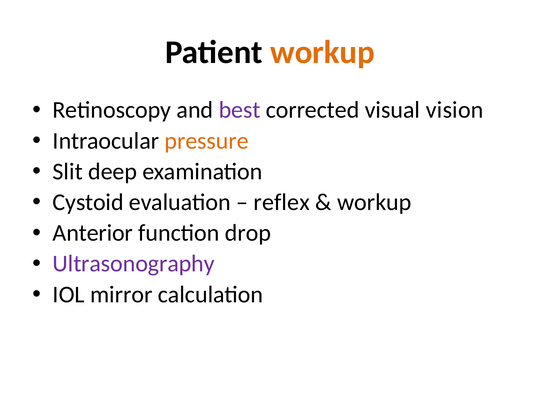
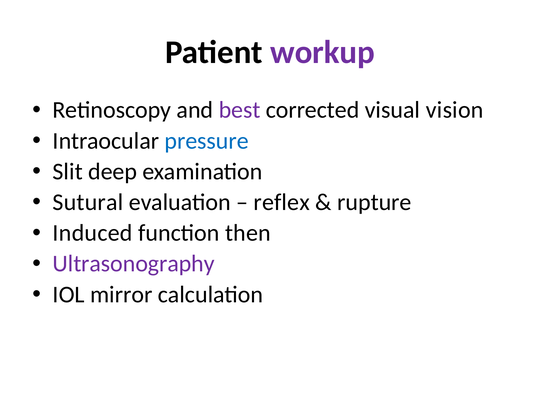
workup colour: orange -> purple (323, 52)
pressure colour: orange -> blue (207, 141)
Cystoid: Cystoid -> Sutural (88, 202)
workup: workup -> rupture (374, 202)
Anterior: Anterior -> Induced (93, 233)
drop: drop -> then (248, 233)
